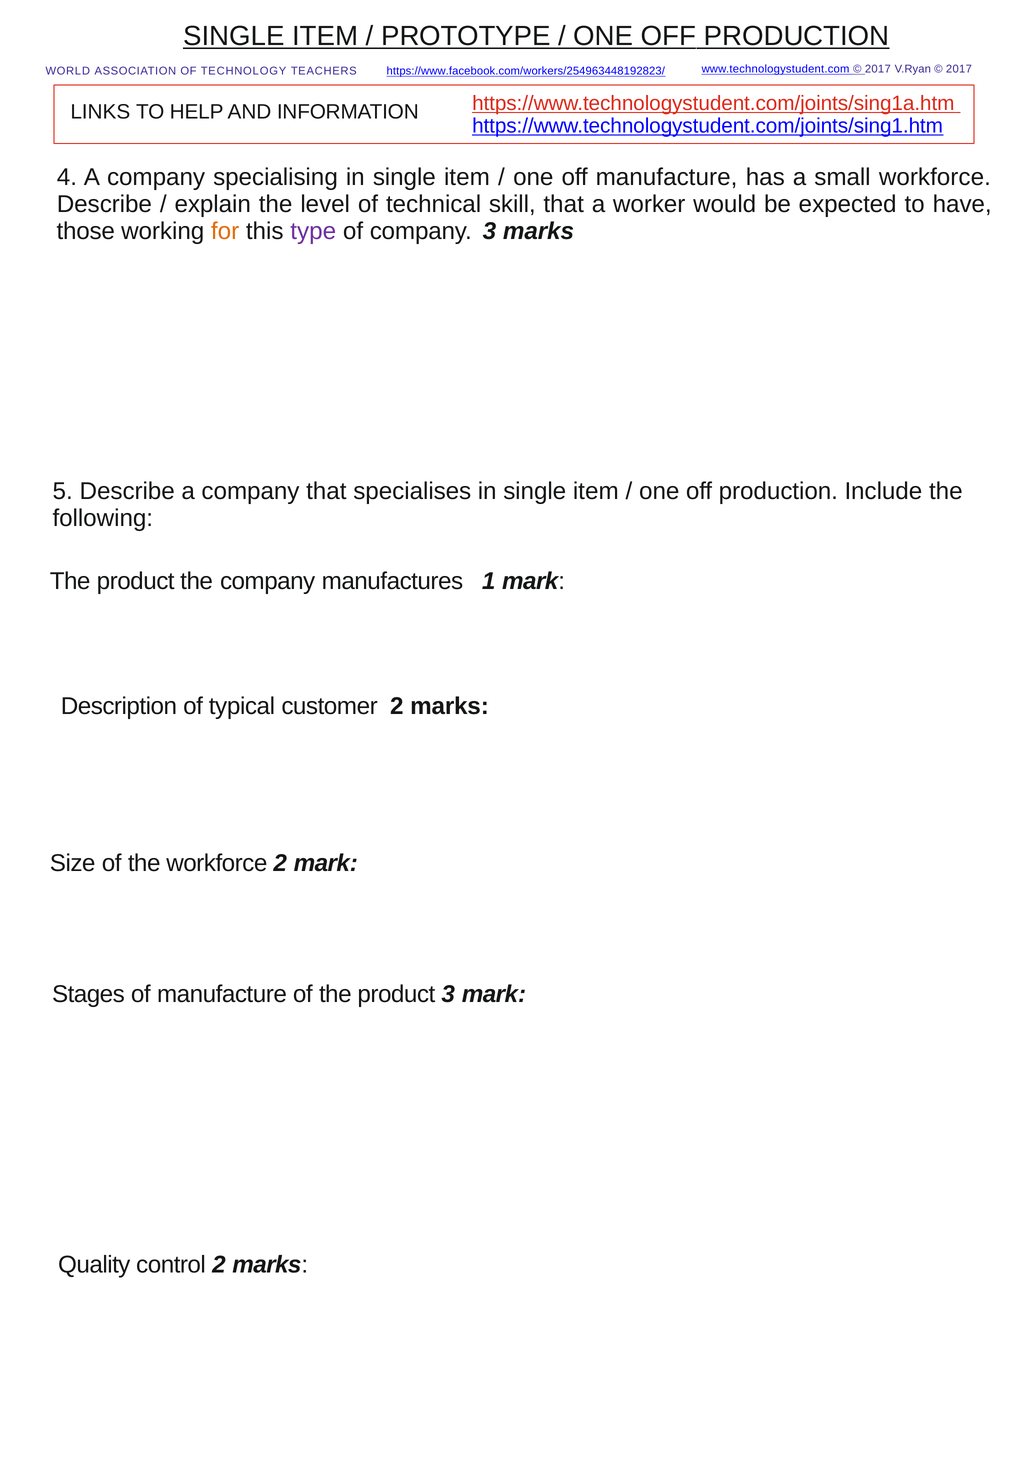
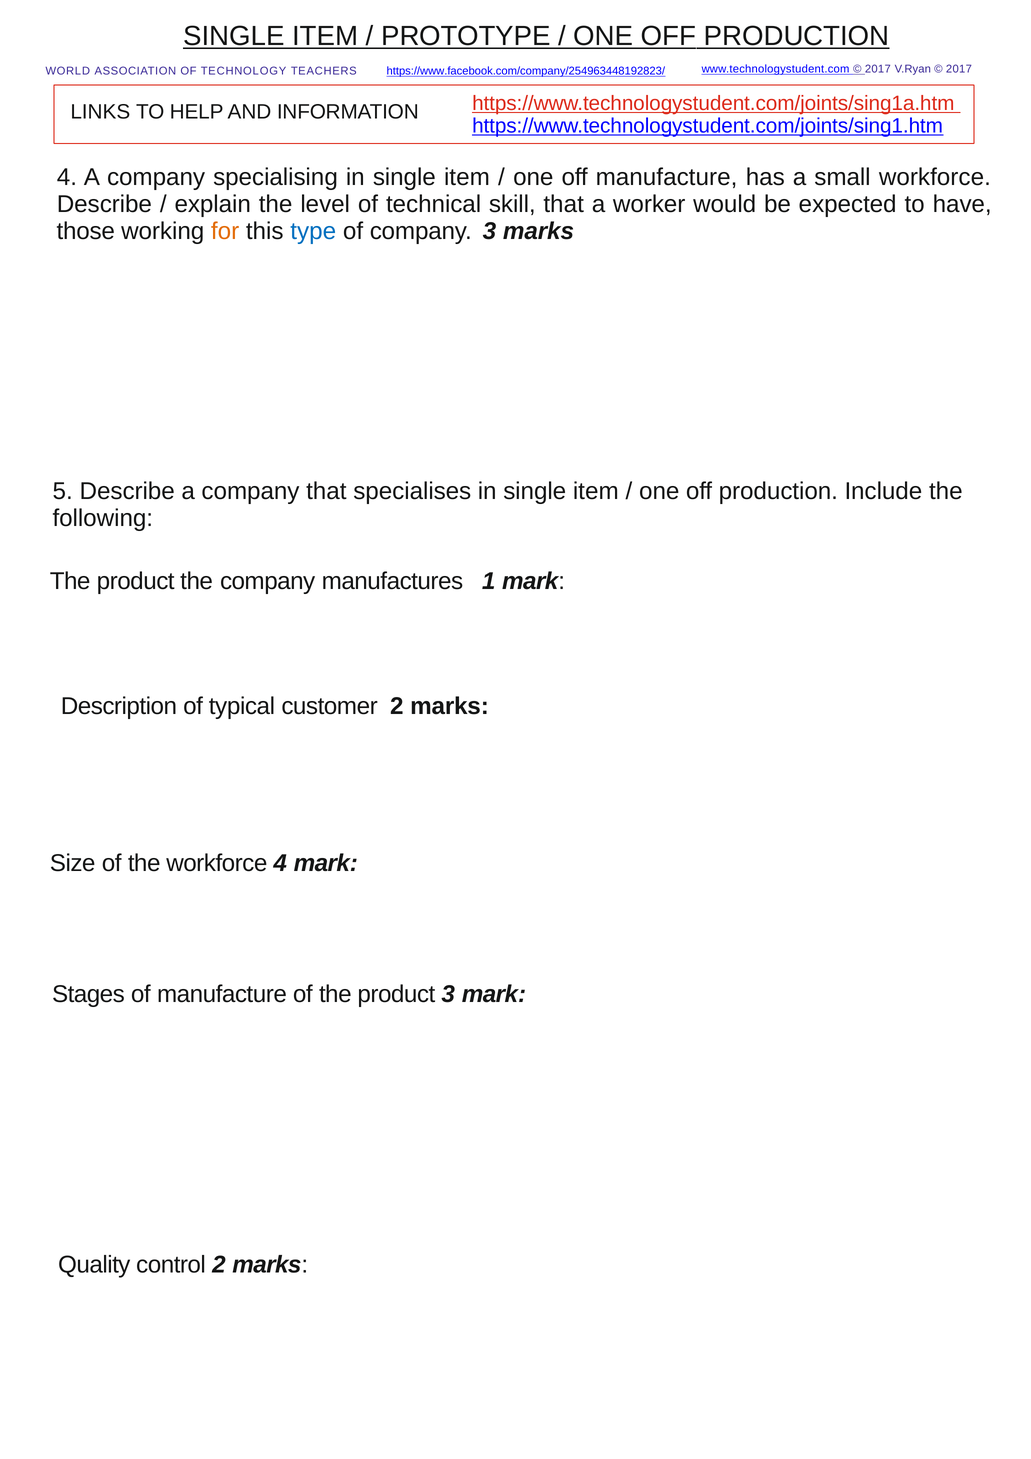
https://www.facebook.com/workers/254963448192823/: https://www.facebook.com/workers/254963448192823/ -> https://www.facebook.com/company/254963448192823/ (526, 71)
type colour: purple -> blue (313, 231)
workforce 2: 2 -> 4 (280, 863)
